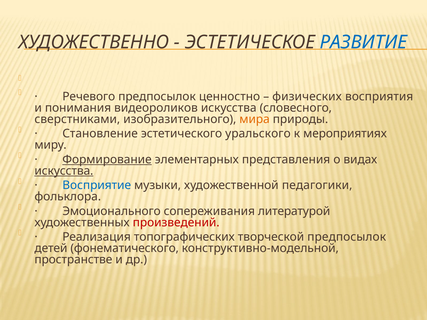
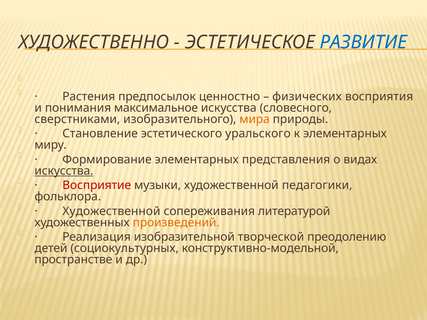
Речевого: Речевого -> Растения (89, 97)
видеороликов: видеороликов -> максимальное (156, 108)
к мероприятиях: мероприятиях -> элементарных (345, 134)
Формирование underline: present -> none (107, 160)
Восприятие colour: blue -> red (97, 185)
Эмоционального: Эмоционального -> Художественной (111, 211)
произведений colour: red -> orange (176, 223)
топографических: топографических -> изобразительной (184, 237)
творческой предпосылок: предпосылок -> преодолению (347, 237)
фонематического: фонематического -> социокультурных (125, 248)
